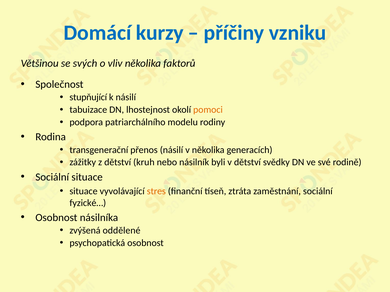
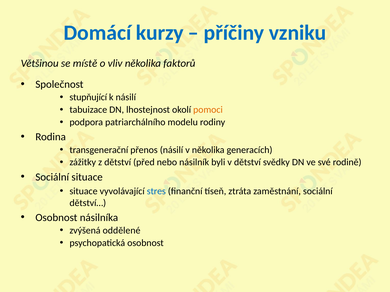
svých: svých -> místě (85, 63)
kruh: kruh -> před (144, 163)
stres colour: orange -> blue (156, 192)
fyzické…: fyzické… -> dětství… (88, 203)
